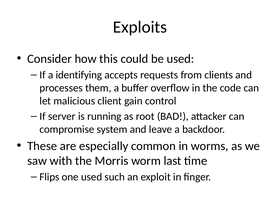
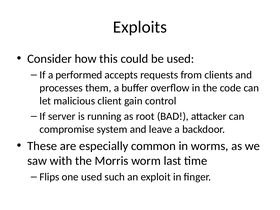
identifying: identifying -> performed (79, 75)
